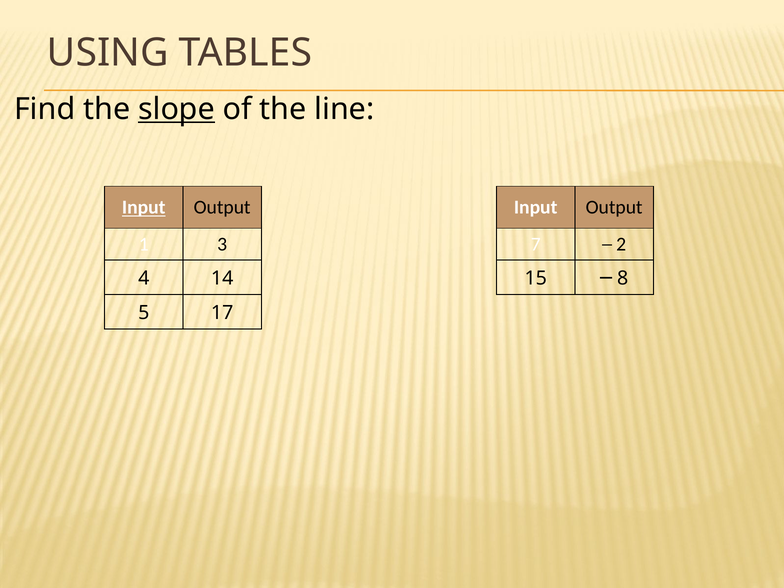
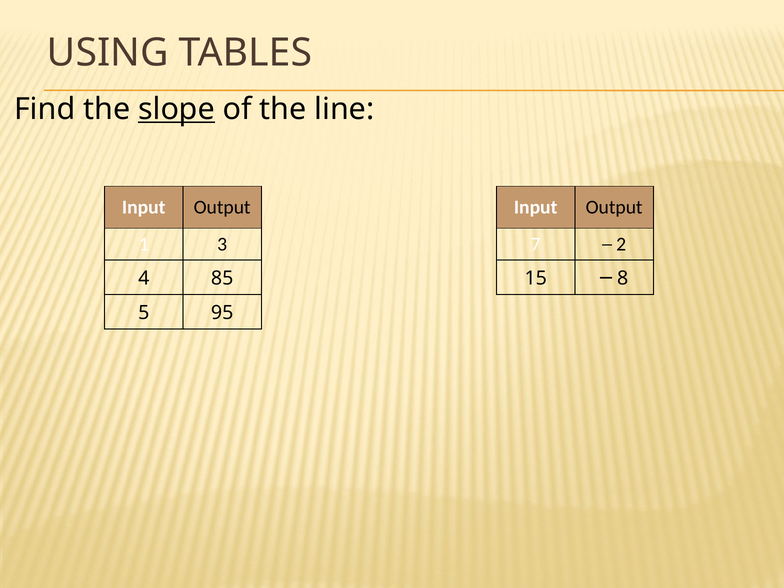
Input underline: present -> none (144, 207)
14: 14 -> 85 (222, 278)
17: 17 -> 95 (222, 313)
